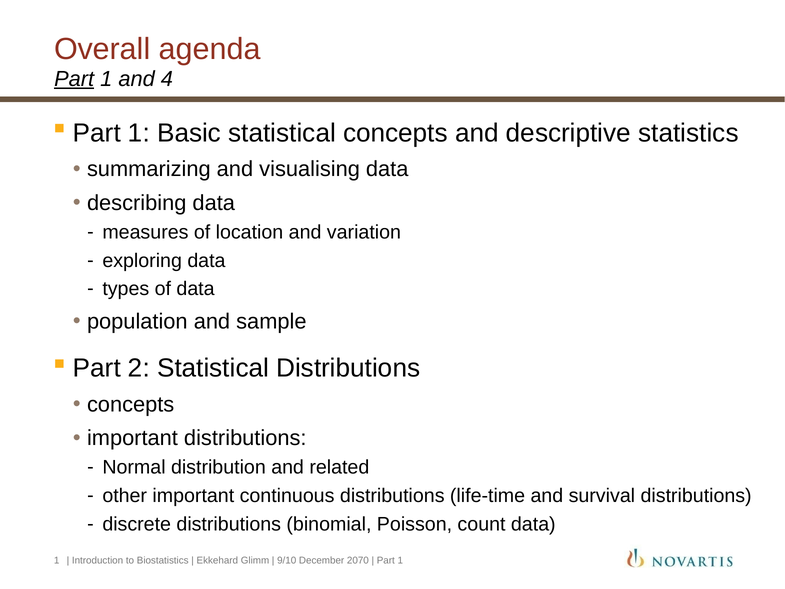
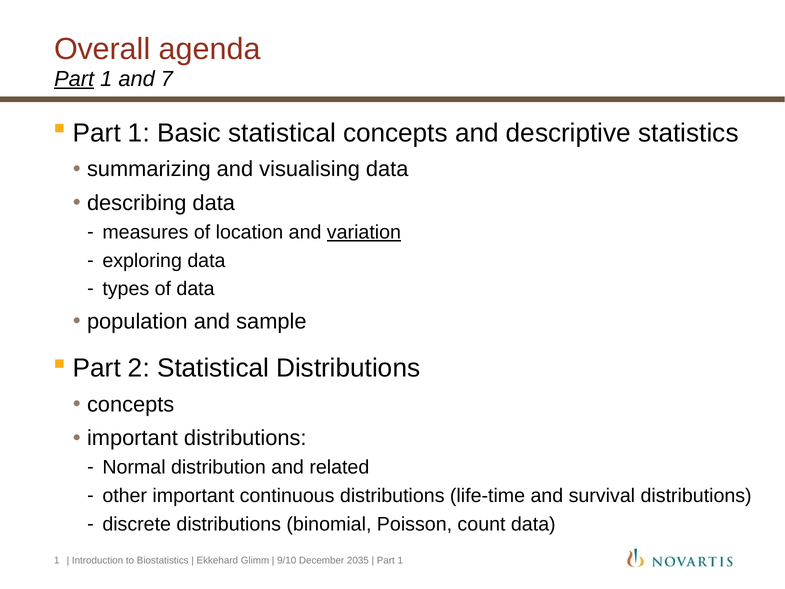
4: 4 -> 7 (167, 79)
variation underline: none -> present (364, 232)
2070: 2070 -> 2035 (358, 560)
